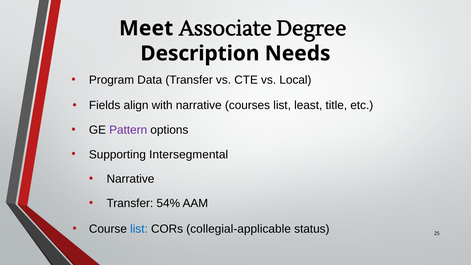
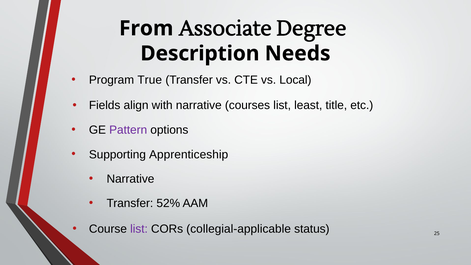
Meet: Meet -> From (146, 28)
Data: Data -> True (150, 80)
Intersegmental: Intersegmental -> Apprenticeship (189, 154)
54%: 54% -> 52% (168, 203)
list colour: blue -> purple (139, 229)
